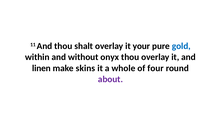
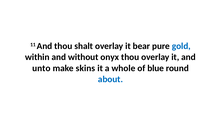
your: your -> bear (141, 46)
linen: linen -> unto (41, 68)
four: four -> blue (156, 68)
about colour: purple -> blue (110, 79)
